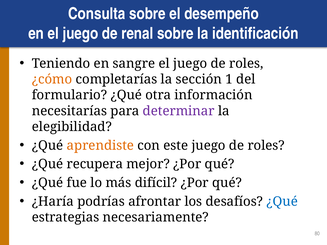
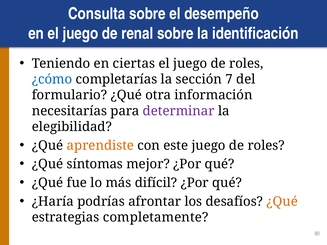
sangre: sangre -> ciertas (134, 64)
¿cómo colour: orange -> blue (52, 79)
1: 1 -> 7 (229, 79)
recupera: recupera -> síntomas (95, 164)
¿Qué colour: blue -> orange (282, 202)
necesariamente: necesariamente -> completamente (156, 218)
